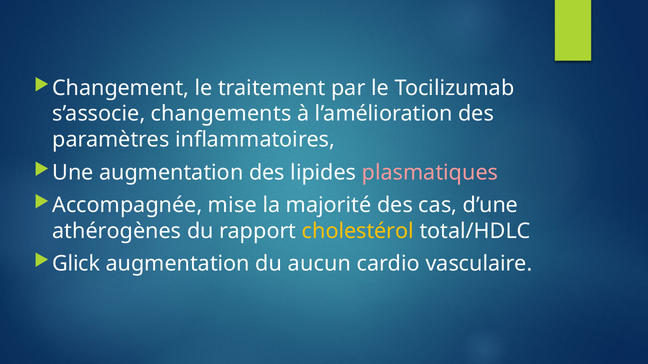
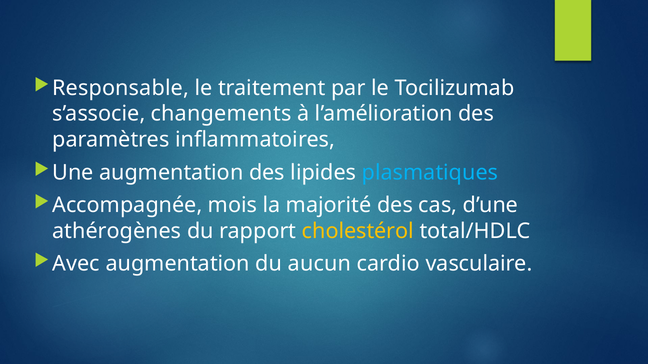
Changement: Changement -> Responsable (121, 88)
plasmatiques colour: pink -> light blue (430, 173)
mise: mise -> mois (233, 205)
Glick: Glick -> Avec (76, 264)
